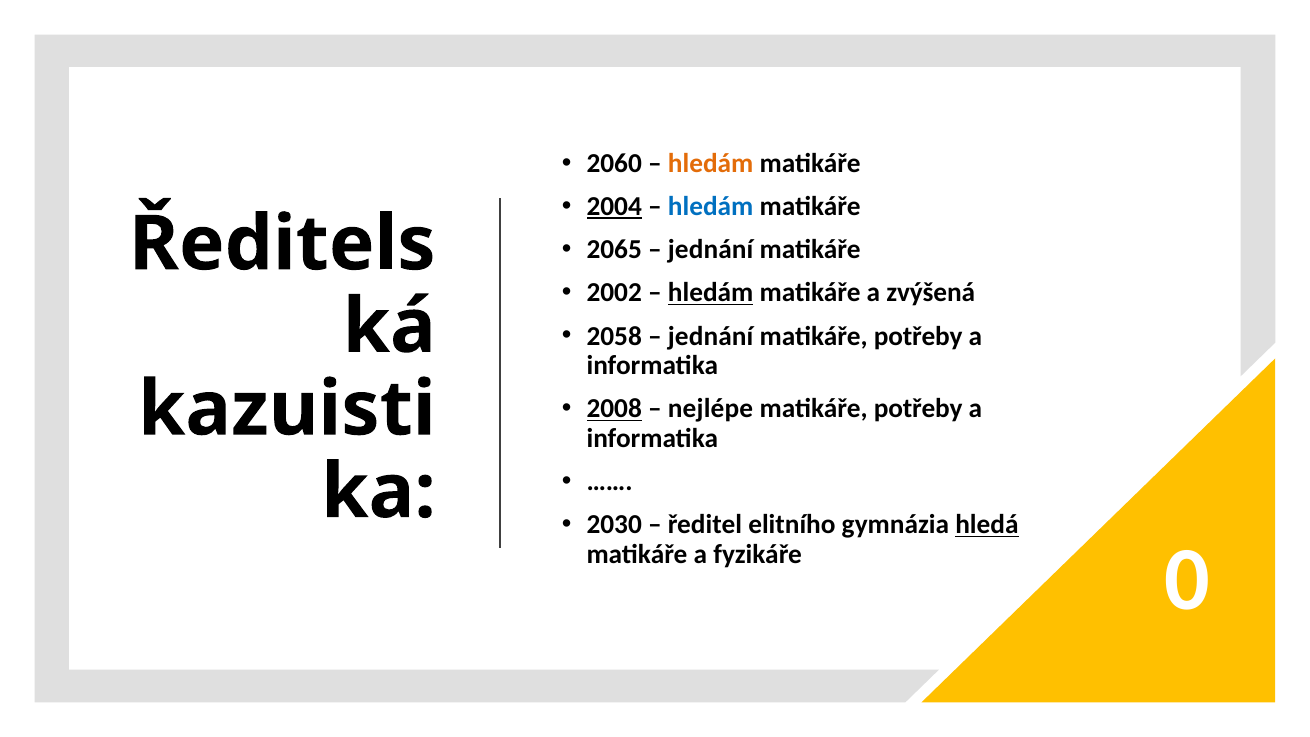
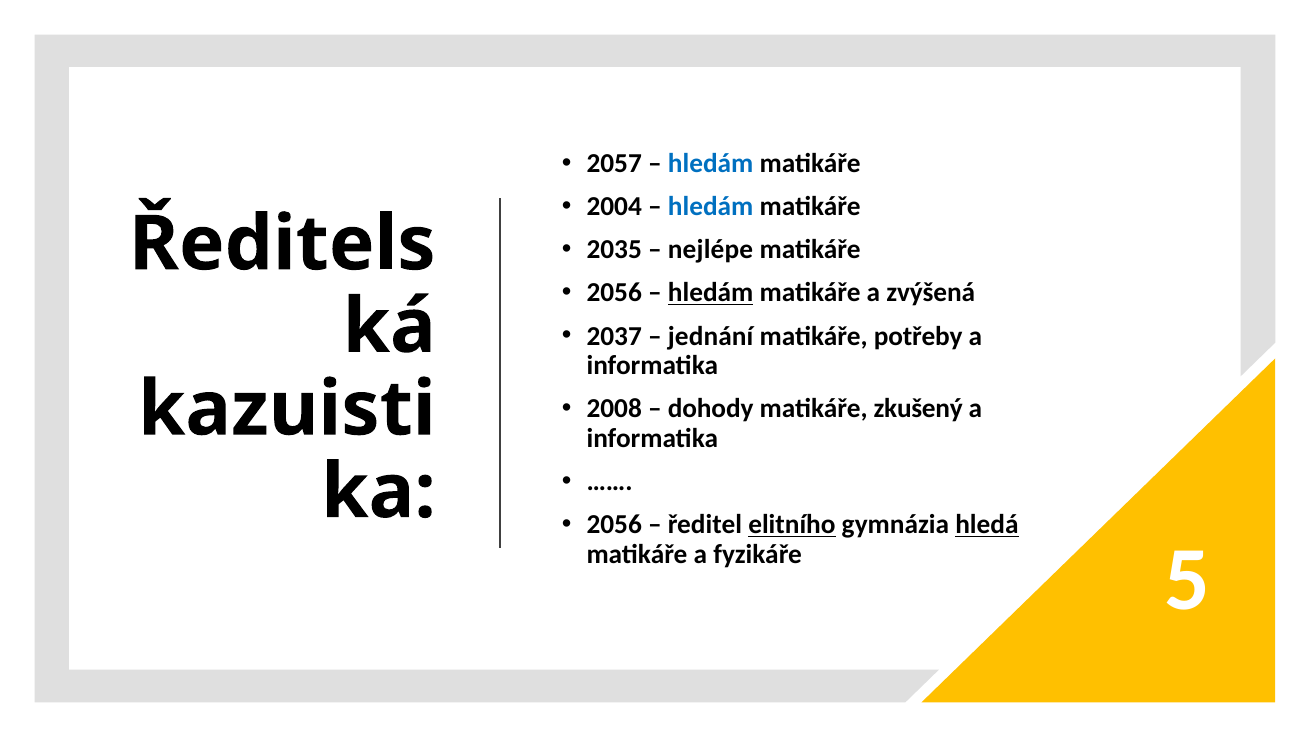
2060: 2060 -> 2057 (614, 163)
hledám colour: orange -> blue (711, 163)
2004 underline: present -> none (614, 207)
2065: 2065 -> 2035 (614, 250)
jednání: jednání -> nejlépe (711, 250)
2002: 2002 -> 2056 (614, 293)
2058: 2058 -> 2037 (614, 336)
2008 underline: present -> none (614, 409)
nejlépe: nejlépe -> dohody (711, 409)
potřeby: potřeby -> zkušený (918, 409)
2030: 2030 -> 2056 (614, 525)
elitního underline: none -> present (792, 525)
0: 0 -> 5 (1188, 580)
